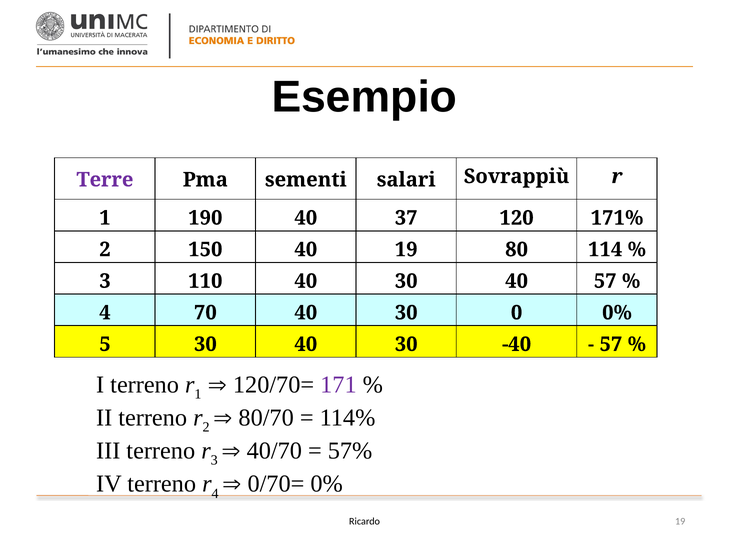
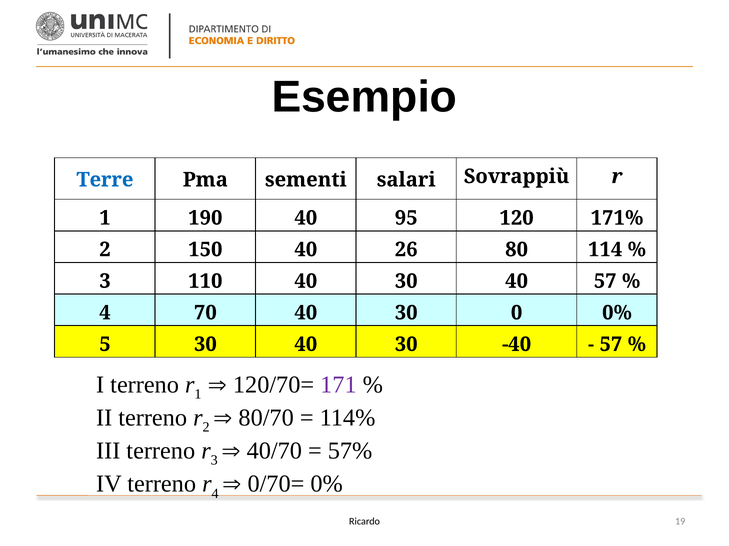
Terre colour: purple -> blue (105, 180)
37: 37 -> 95 (406, 218)
40 19: 19 -> 26 (406, 250)
